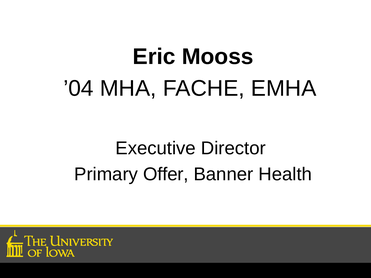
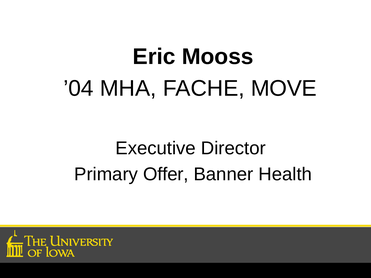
EMHA: EMHA -> MOVE (284, 89)
